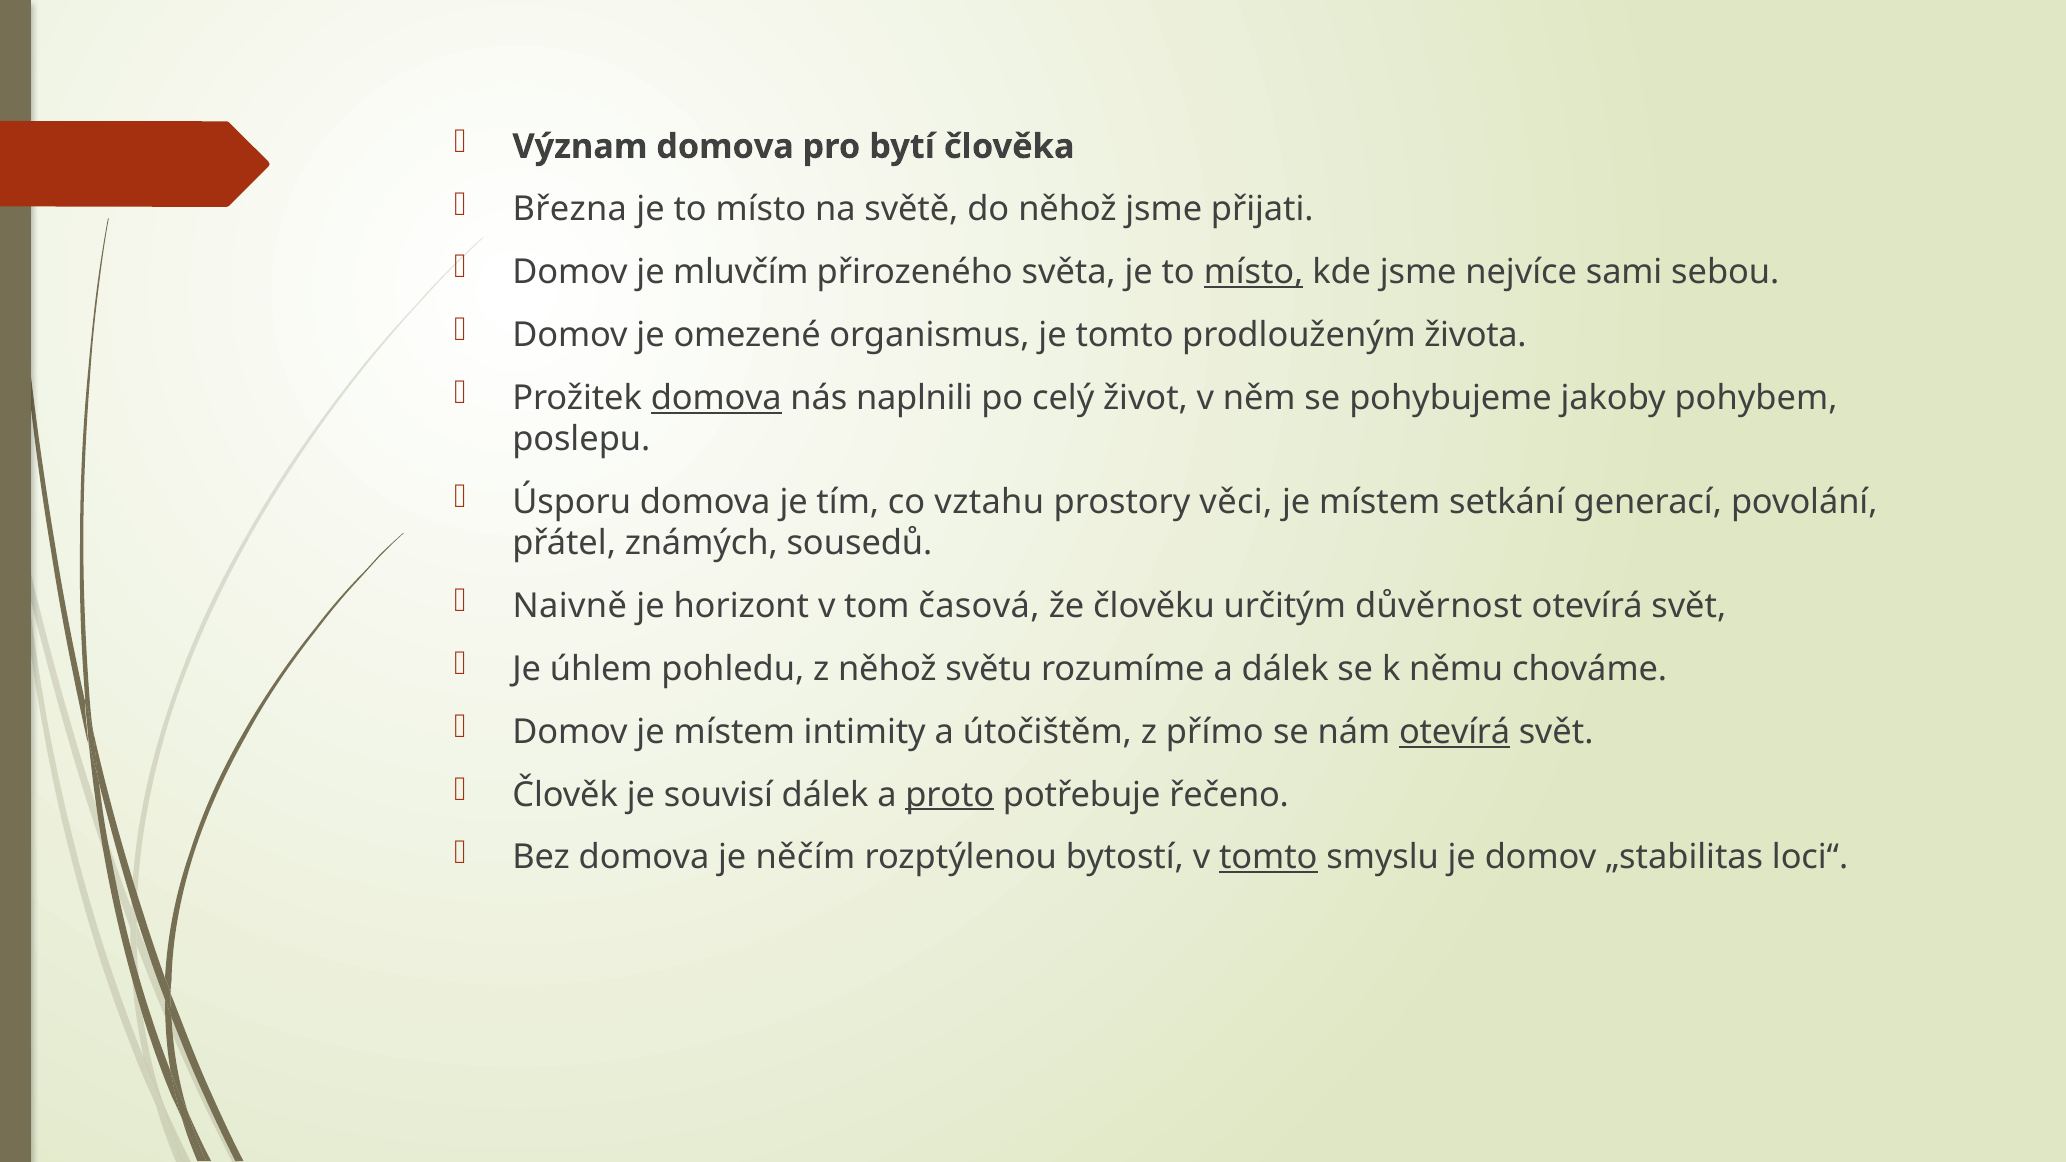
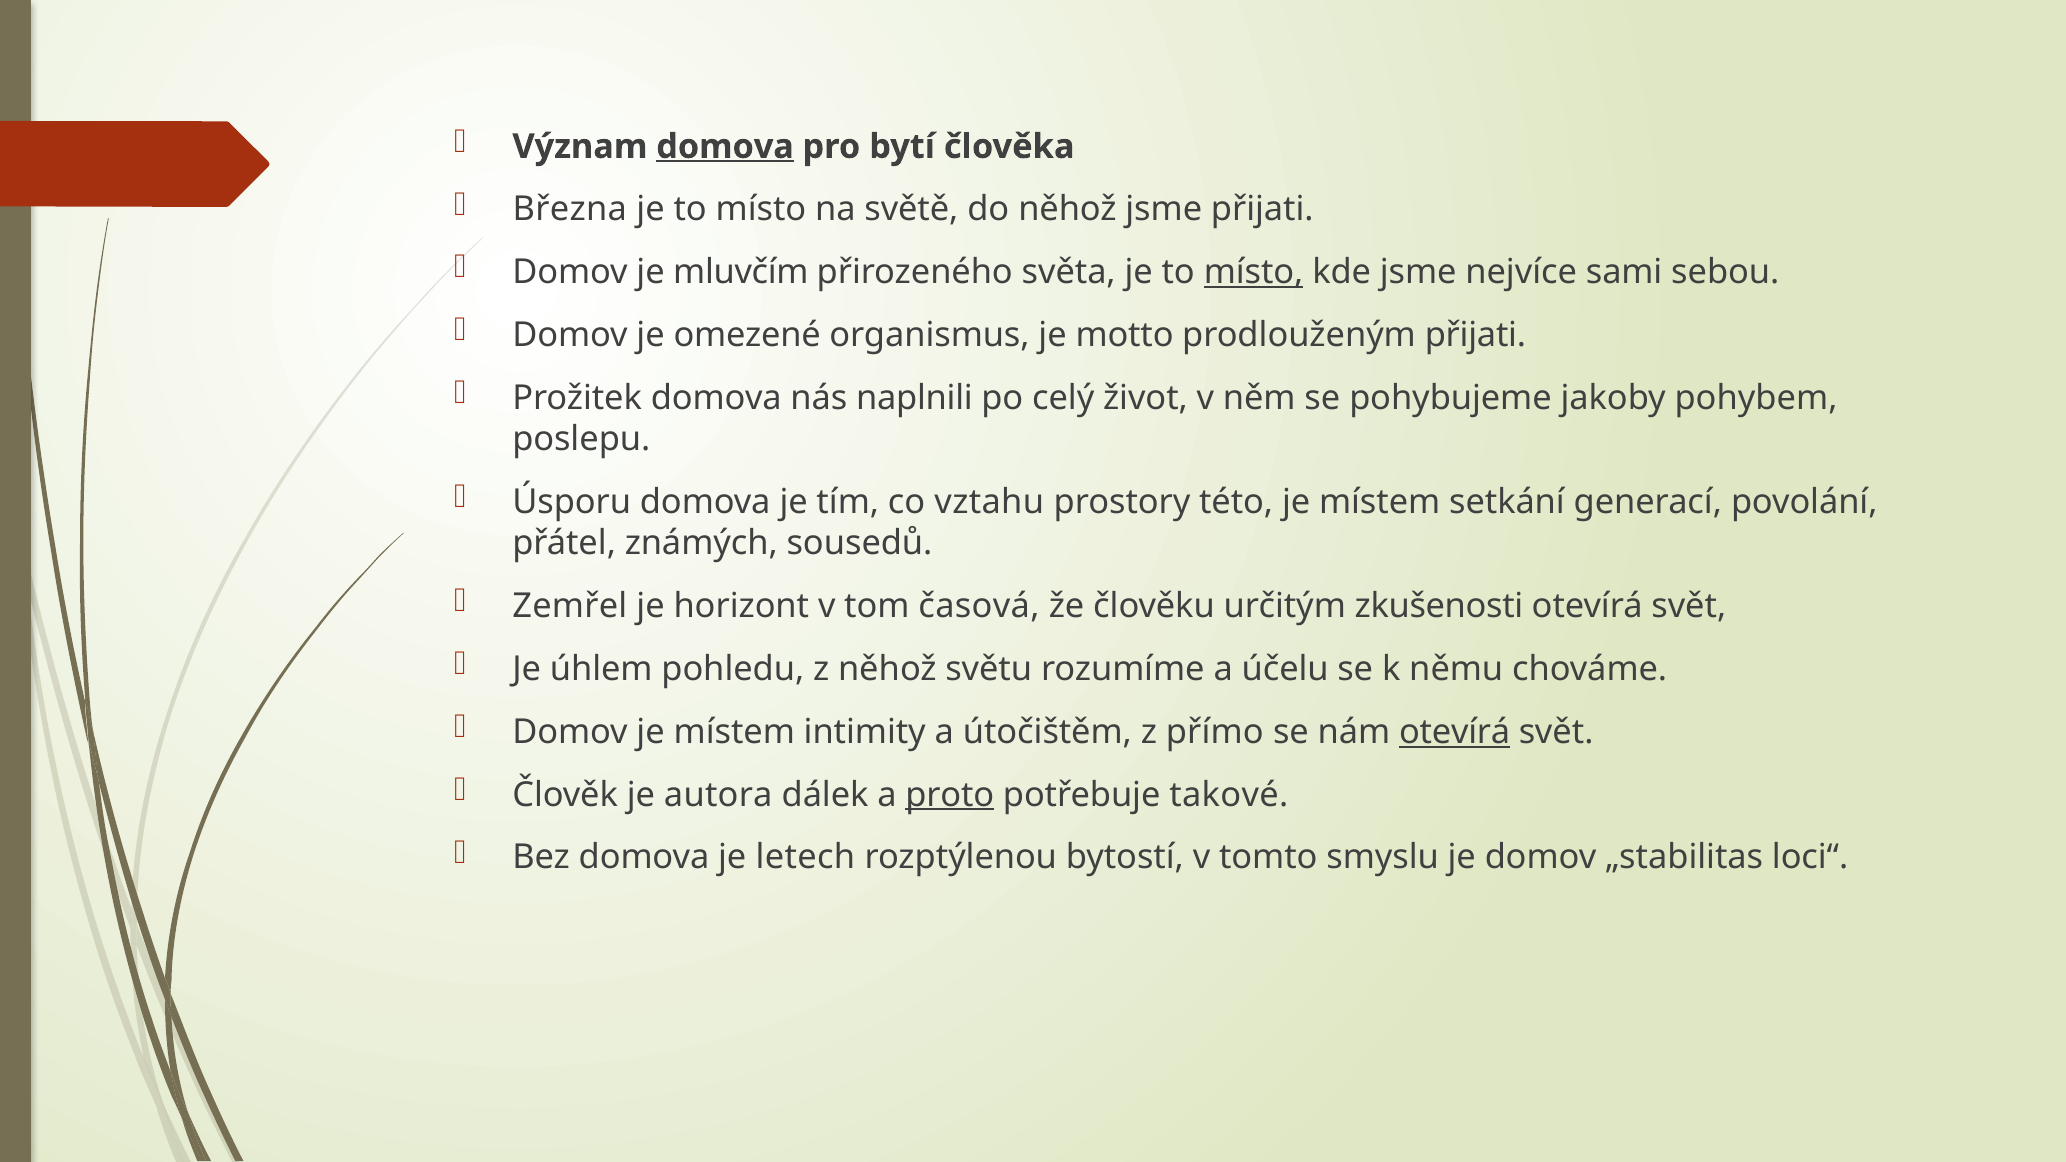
domova underline: none -> present (725, 147)
je tomto: tomto -> motto (1125, 335)
prodlouženým života: života -> přijati (1475, 335)
domova underline: present -> none (716, 398)
věci: věci -> této (1236, 502)
Naivně: Naivně -> Zemřel (570, 606)
důvěrnost: důvěrnost -> zkušenosti (1439, 606)
a dálek: dálek -> účelu (1285, 669)
souvisí: souvisí -> autora (718, 795)
řečeno: řečeno -> takové (1229, 795)
něčím: něčím -> letech (805, 858)
tomto underline: present -> none (1268, 858)
